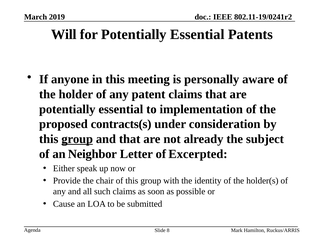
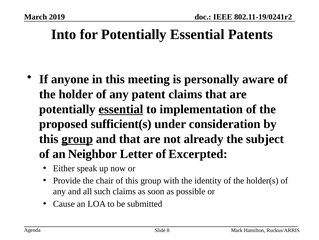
Will: Will -> Into (64, 34)
essential underline: none -> present (121, 109)
contracts(s: contracts(s -> sufficient(s (121, 124)
